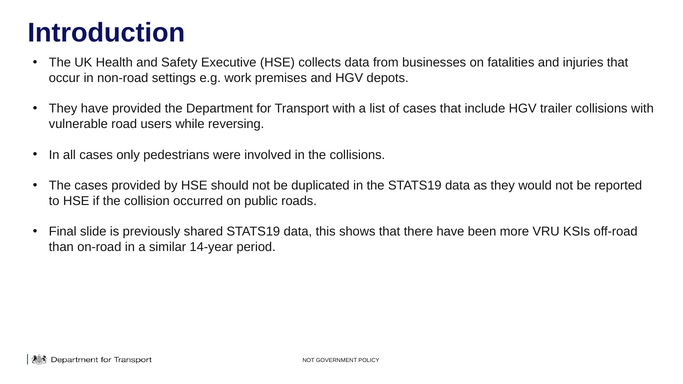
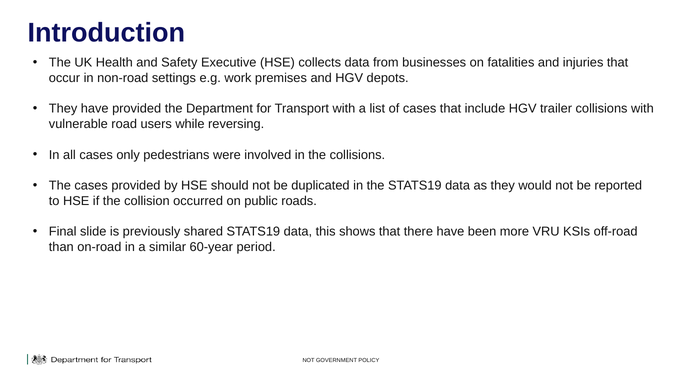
14-year: 14-year -> 60-year (211, 247)
